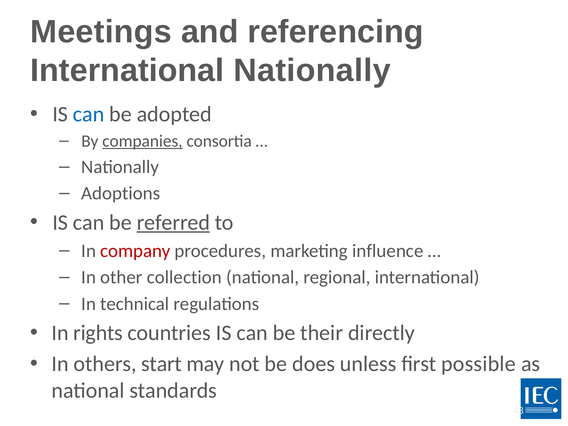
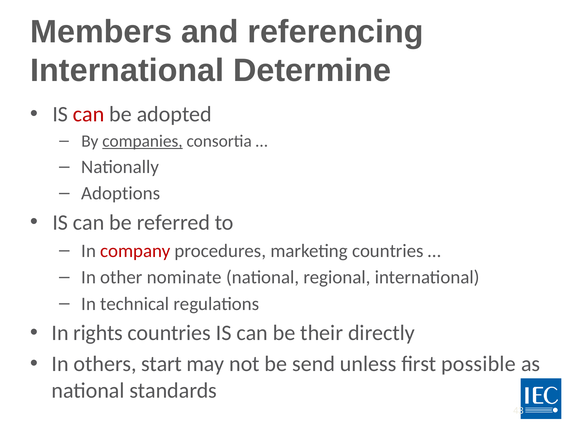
Meetings: Meetings -> Members (101, 32)
International Nationally: Nationally -> Determine (312, 71)
can colour: blue -> red (89, 114)
referred underline: present -> none (173, 223)
marketing influence: influence -> countries (388, 251)
collection: collection -> nominate (184, 277)
does: does -> send (314, 364)
